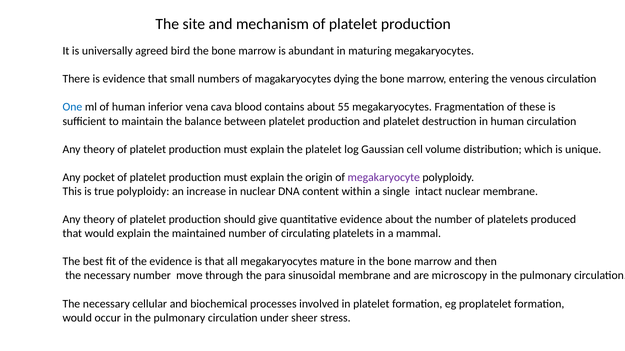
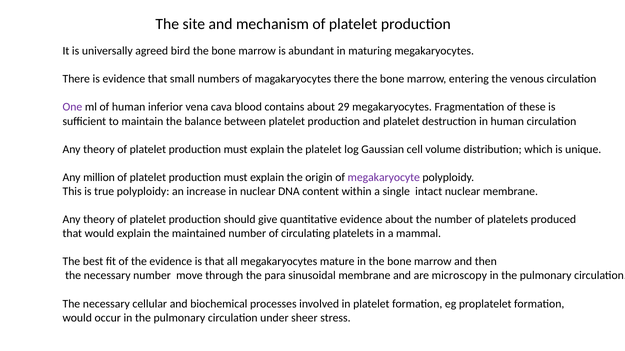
magakaryocytes dying: dying -> there (346, 79)
One colour: blue -> purple (72, 107)
55: 55 -> 29 (344, 107)
pocket: pocket -> million (99, 178)
